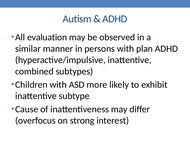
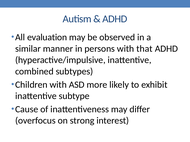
plan: plan -> that (144, 49)
